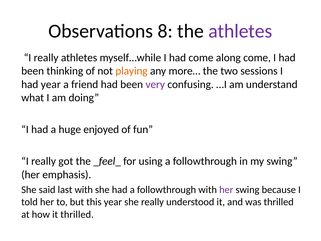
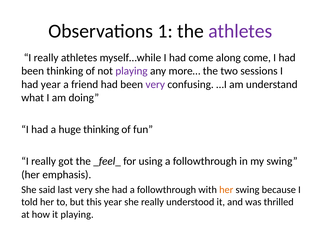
8: 8 -> 1 (165, 31)
playing colour: orange -> purple (131, 71)
huge enjoyed: enjoyed -> thinking (101, 129)
last with: with -> very (84, 190)
her colour: purple -> orange (226, 190)
it thrilled: thrilled -> playing (77, 214)
